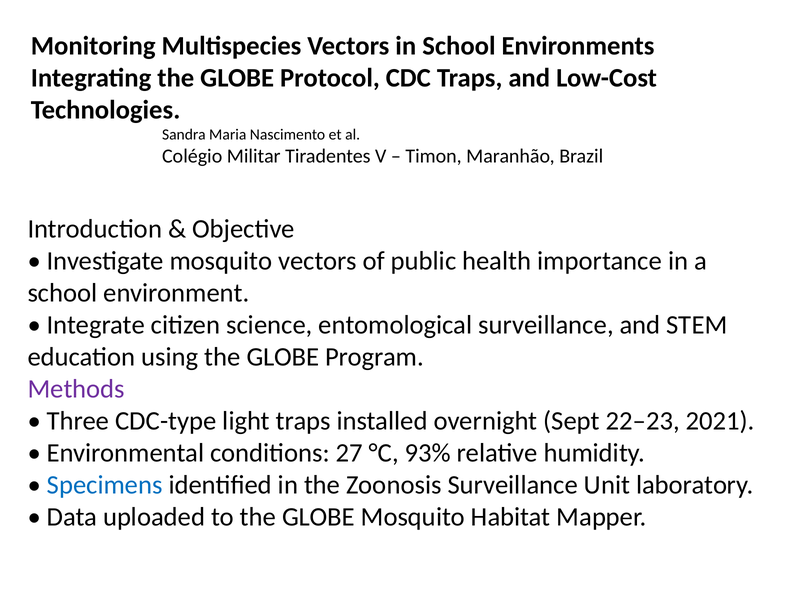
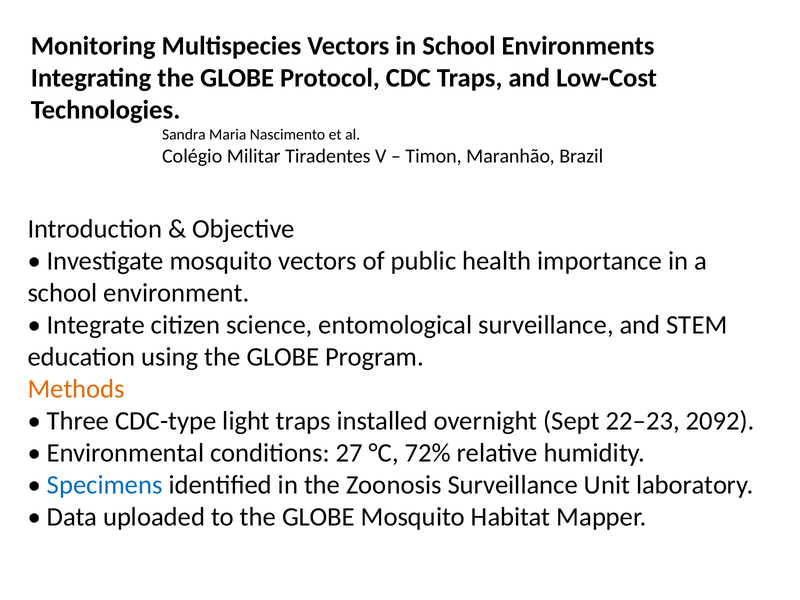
Methods colour: purple -> orange (76, 389)
2021: 2021 -> 2092 (720, 421)
93%: 93% -> 72% (428, 453)
